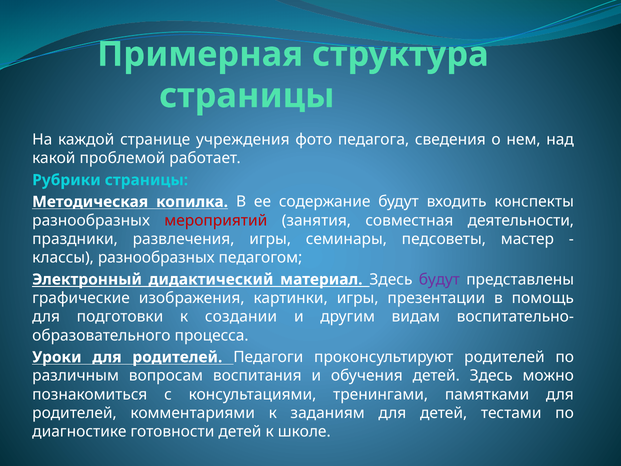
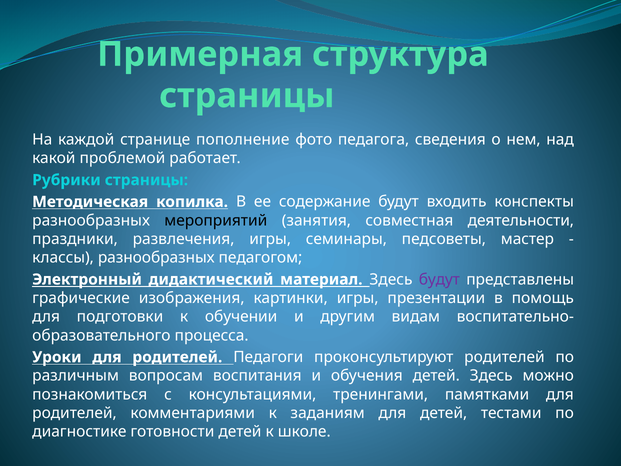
учреждения: учреждения -> пополнение (243, 140)
мероприятий colour: red -> black (216, 220)
создании: создании -> обучении (241, 317)
